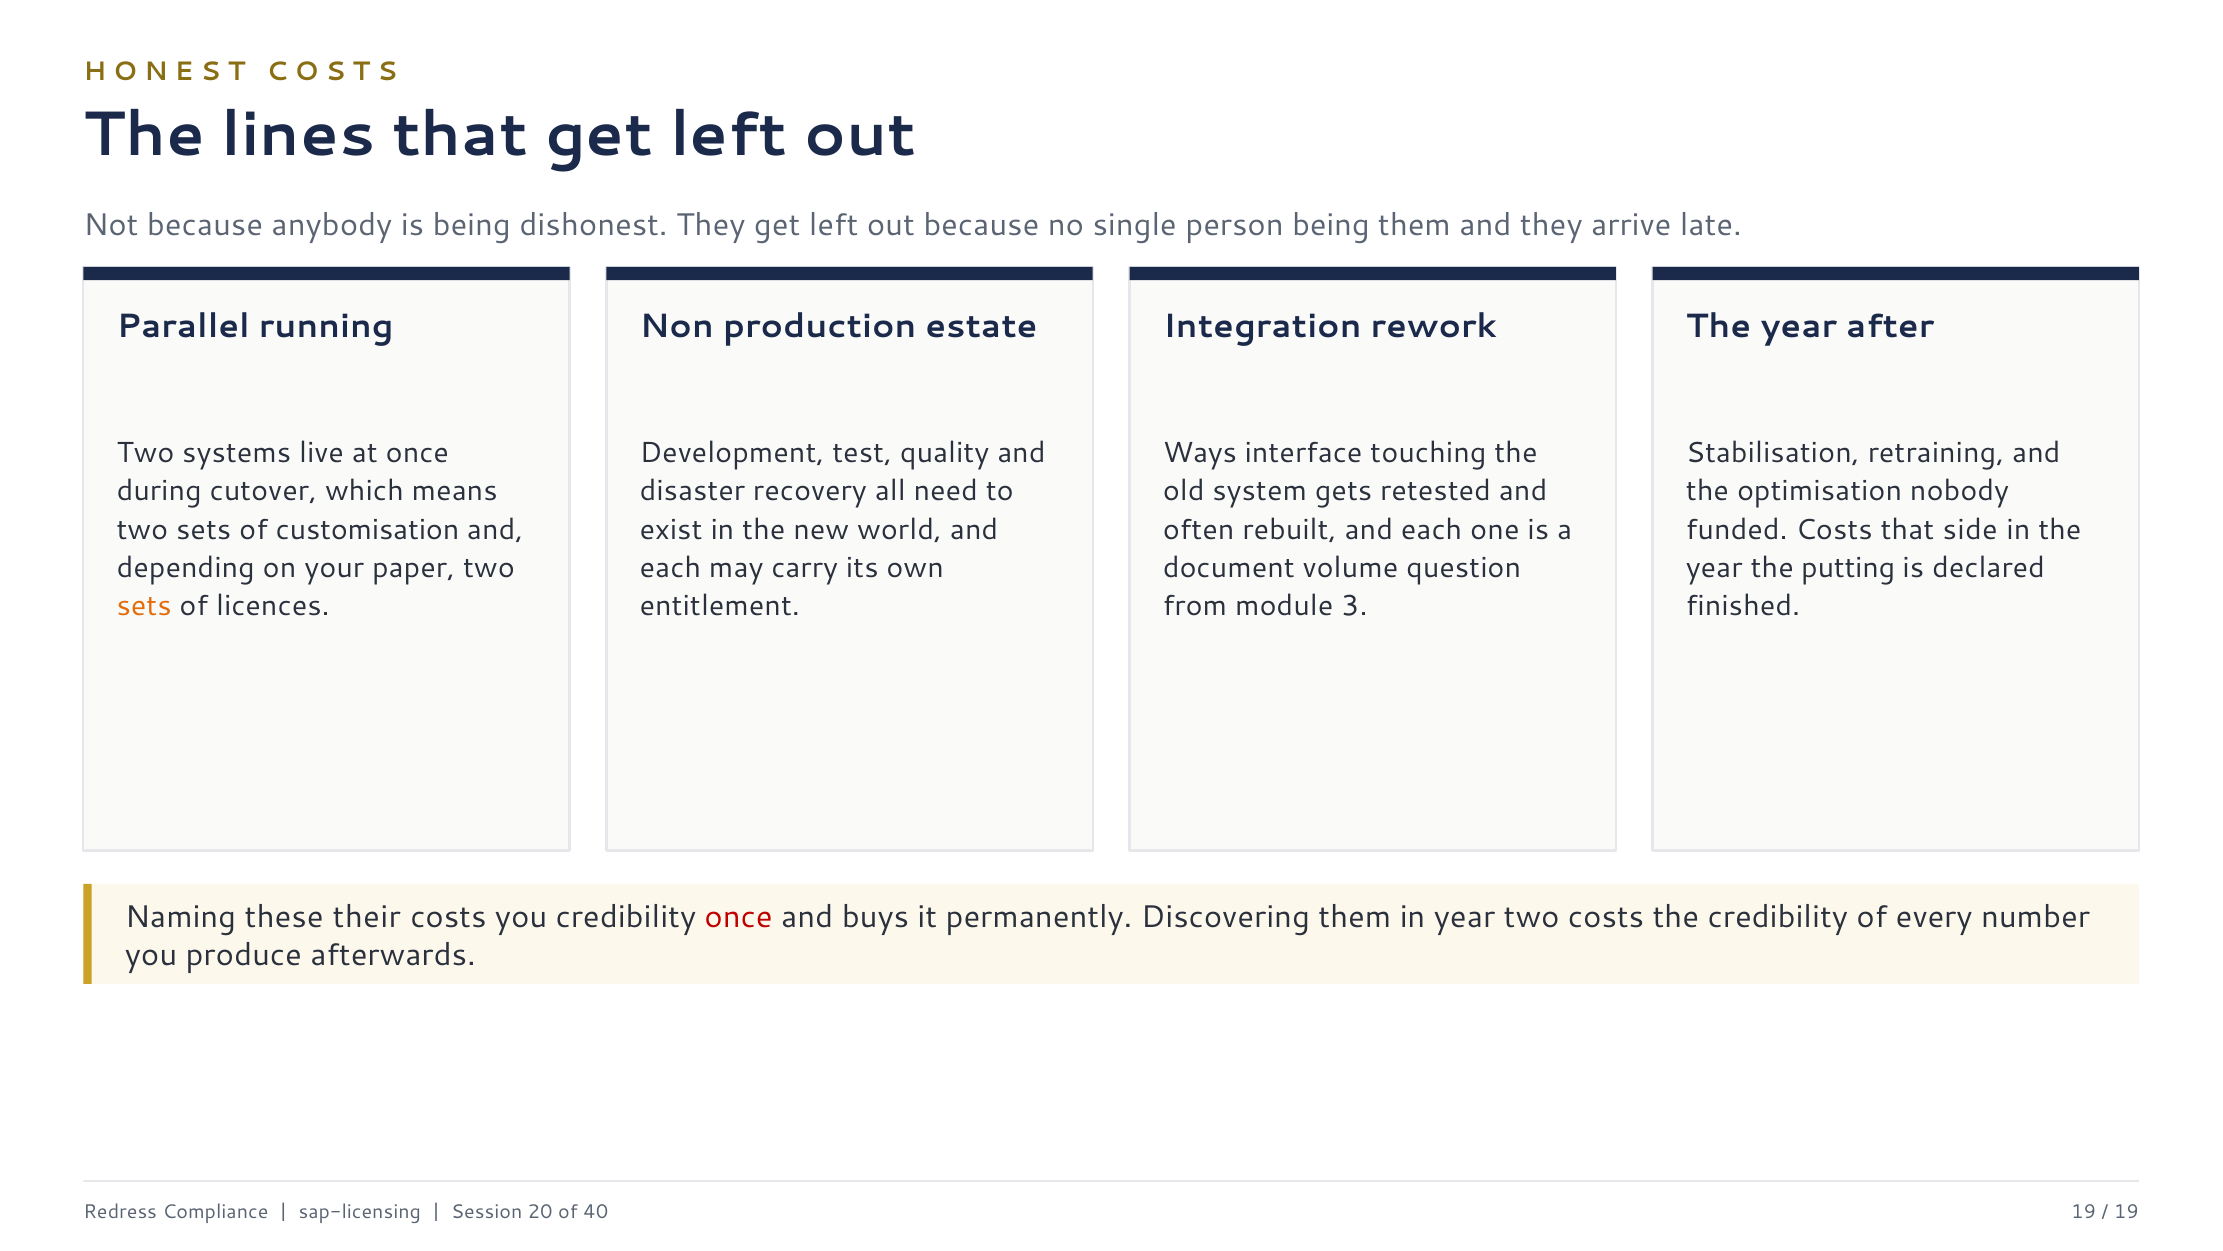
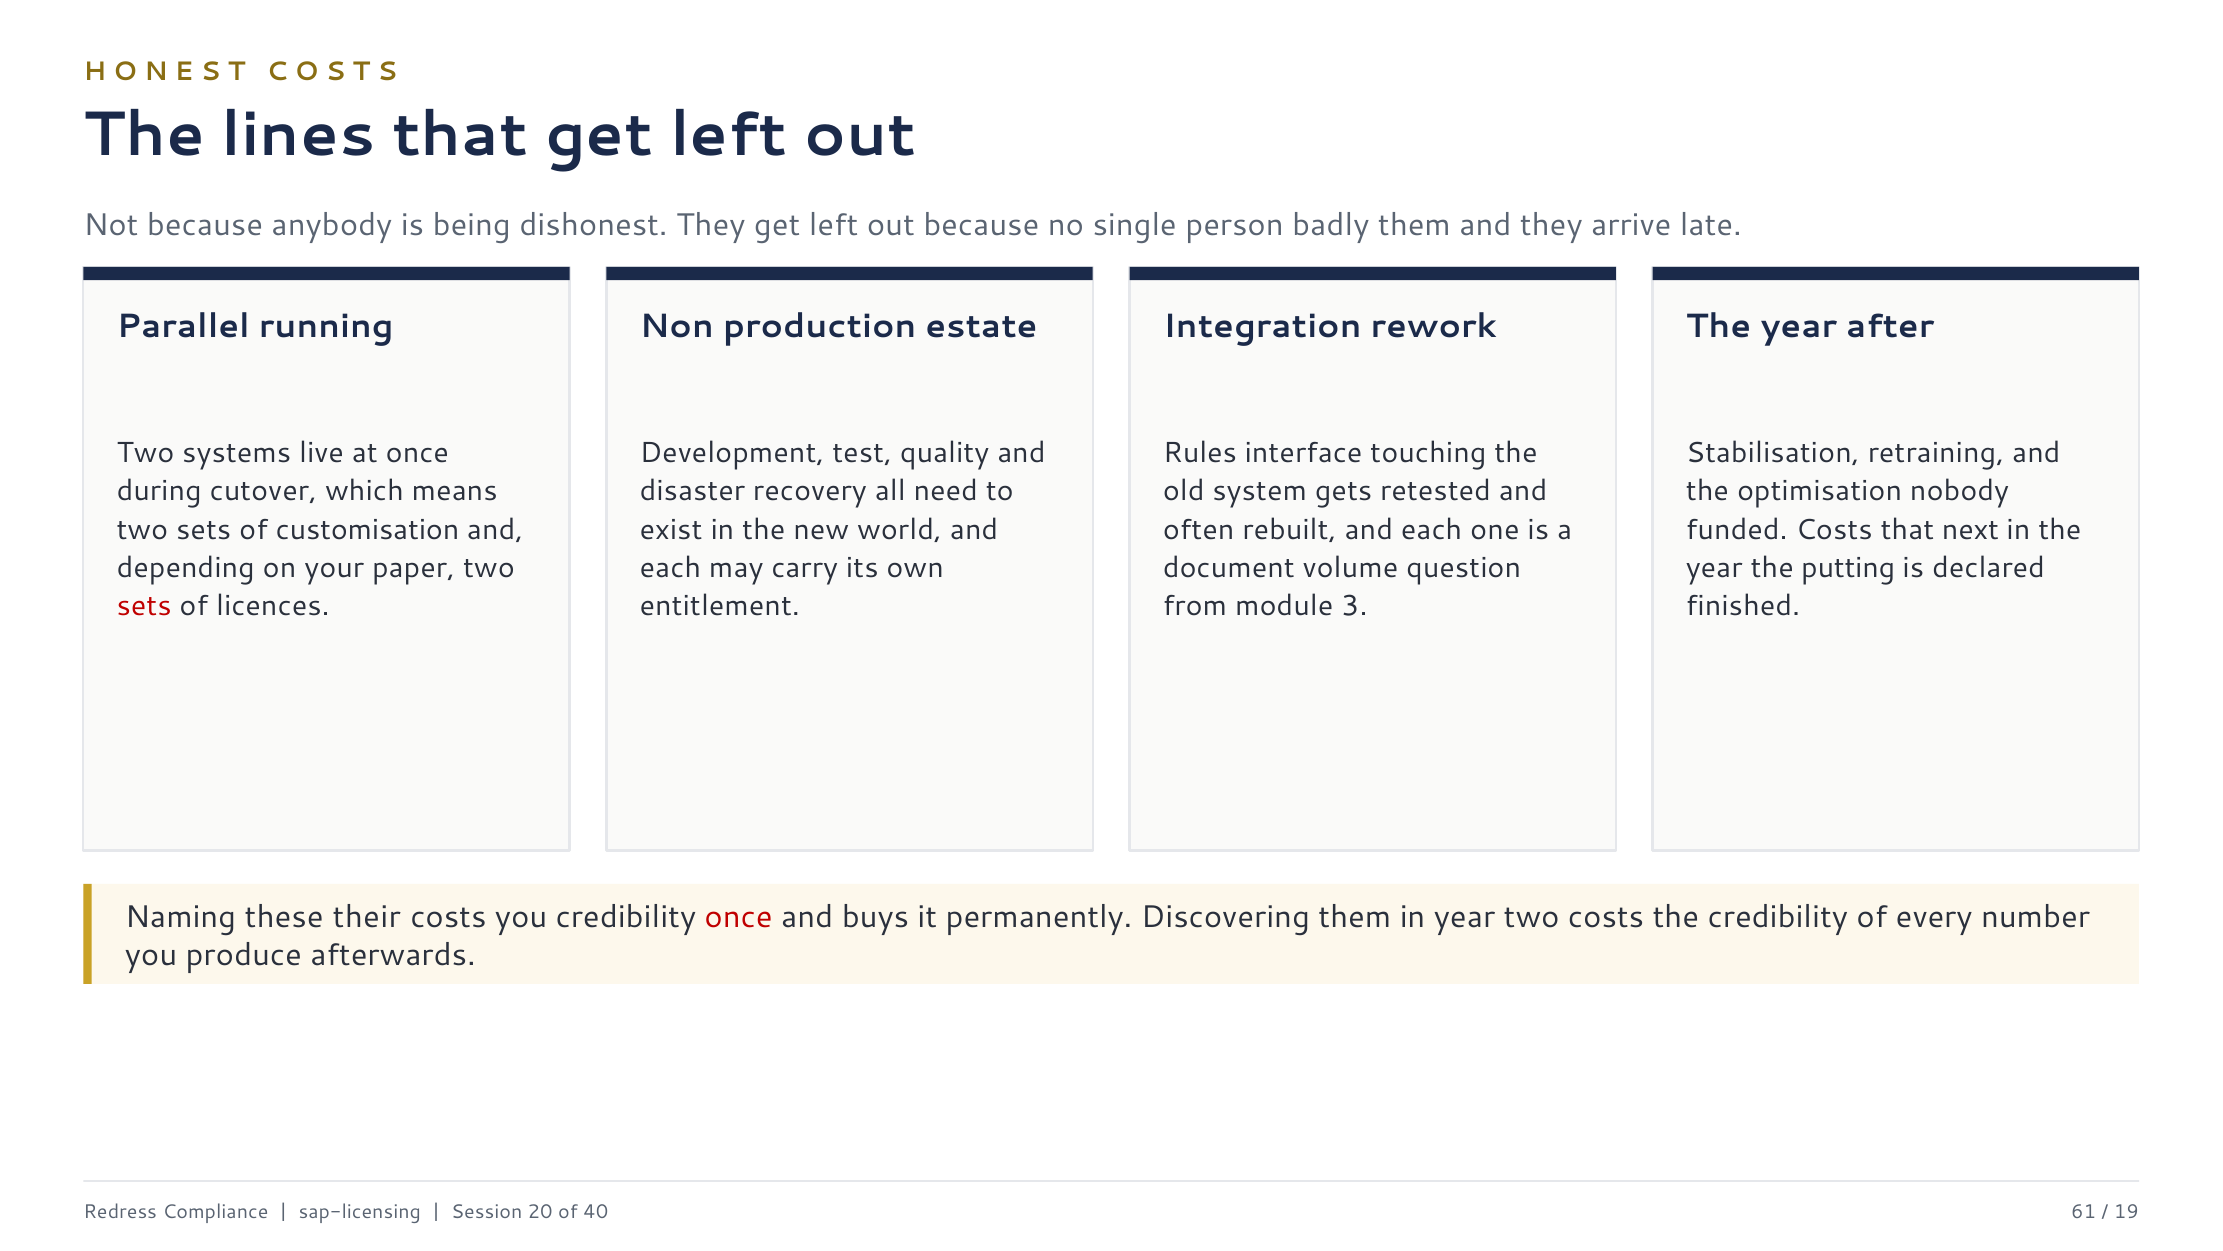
person being: being -> badly (1331, 225)
Ways: Ways -> Rules (1200, 453)
side: side -> next (1970, 529)
sets colour: orange -> red (144, 605)
40 19: 19 -> 61 (2084, 1212)
